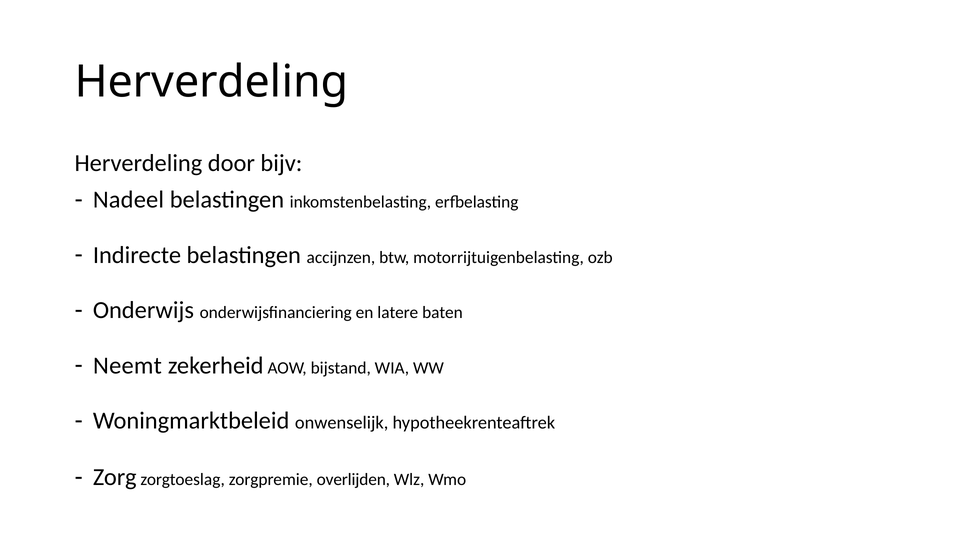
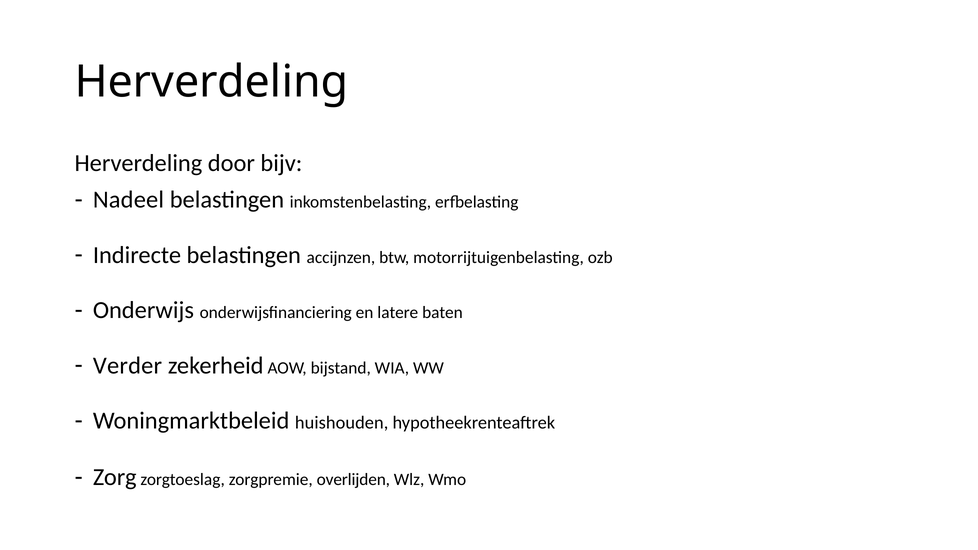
Neemt: Neemt -> Verder (128, 366)
onwenselijk: onwenselijk -> huishouden (342, 423)
